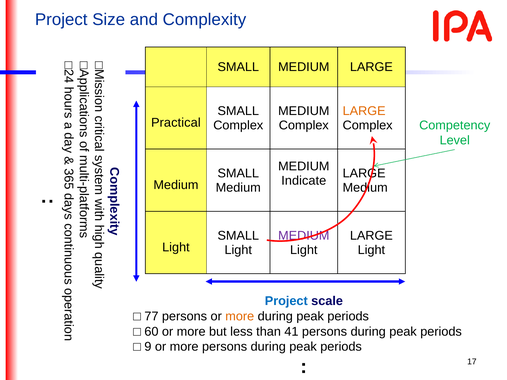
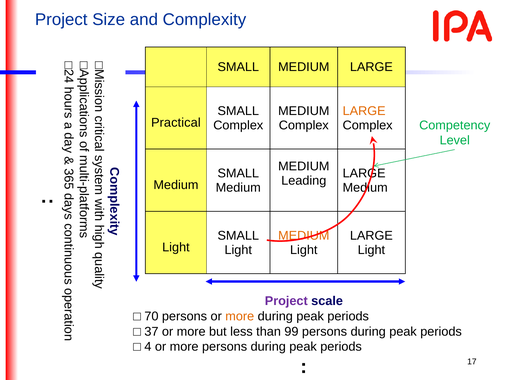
Indicate: Indicate -> Leading (304, 181)
MEDIUM colour: purple -> orange (304, 236)
Project colour: blue -> purple (286, 301)
77: 77 -> 70 (151, 317)
60: 60 -> 37 (151, 332)
41: 41 -> 99 (291, 332)
9: 9 -> 4 (148, 347)
